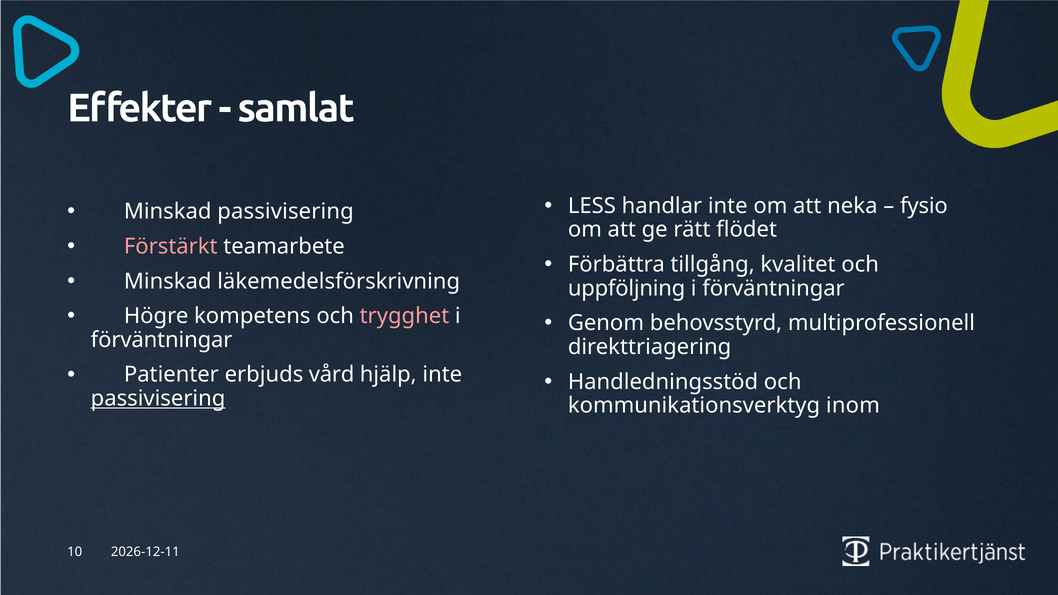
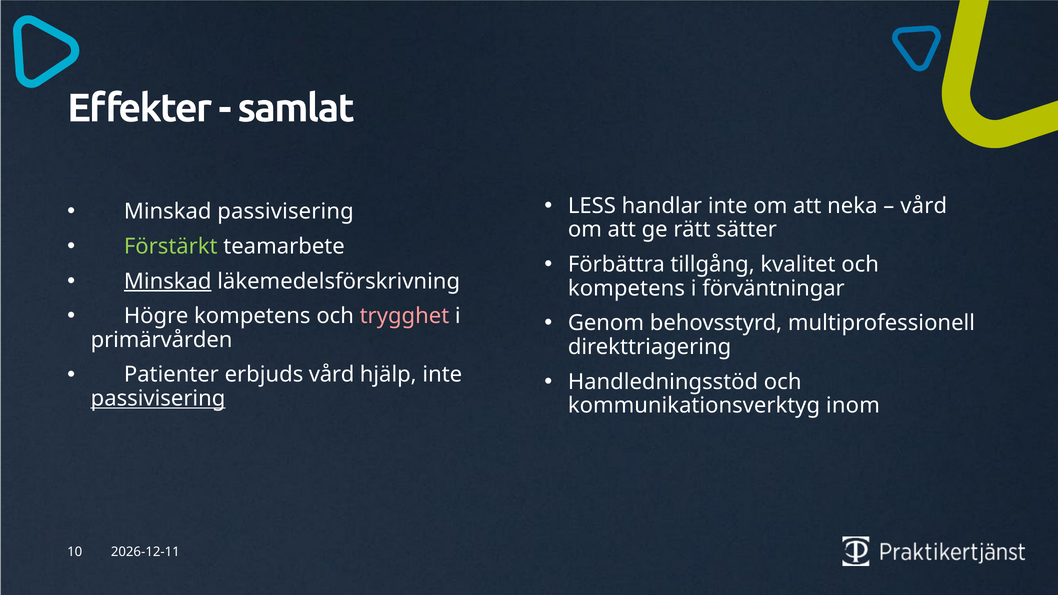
fysio: fysio -> vård (924, 206)
flödet: flödet -> sätter (747, 230)
Förstärkt colour: pink -> light green (171, 246)
Minskad underline: none -> present (168, 281)
uppföljning: uppföljning -> kompetens (626, 288)
förväntningar: förväntningar -> primärvården (162, 340)
